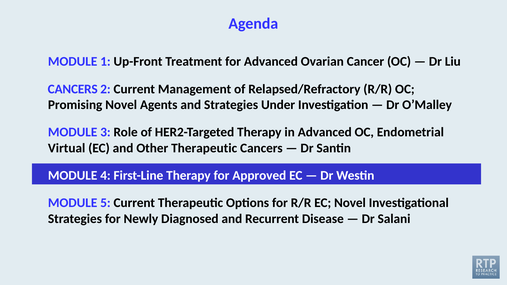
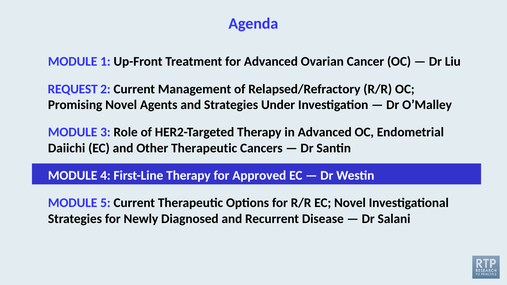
CANCERS: CANCERS -> REQUEST (73, 89)
Virtual: Virtual -> Daiichi (67, 148)
